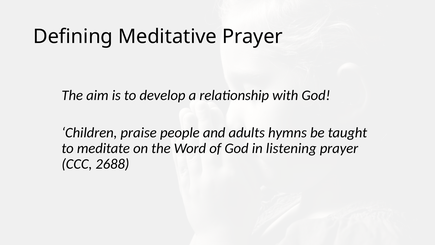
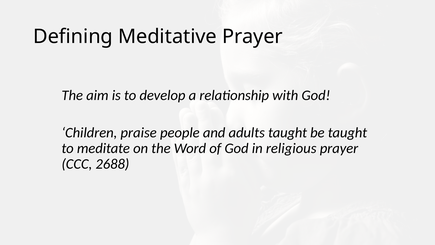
adults hymns: hymns -> taught (288, 132)
listening: listening -> religious (291, 148)
